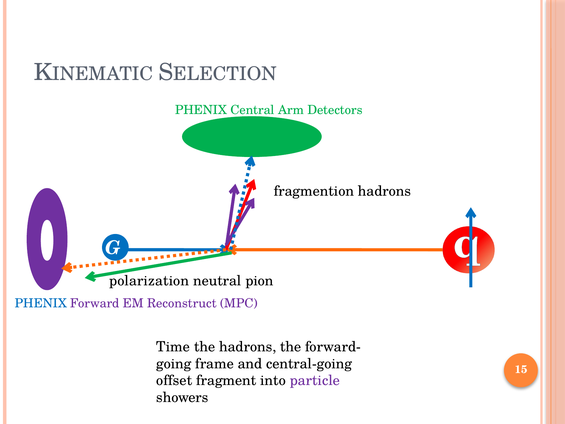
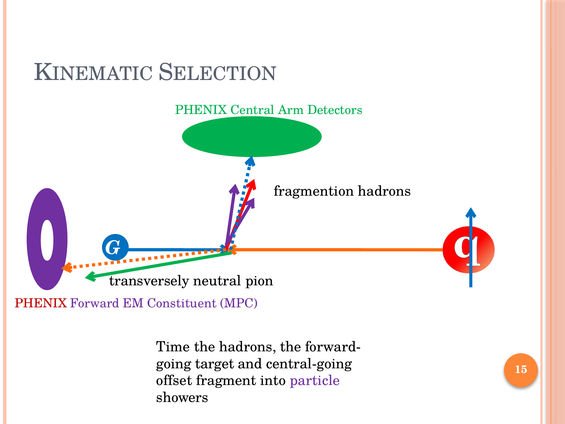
polarization: polarization -> transversely (149, 281)
PHENIX colour: blue -> red (41, 303)
Reconstruct: Reconstruct -> Constituent (182, 303)
frame: frame -> target (215, 363)
